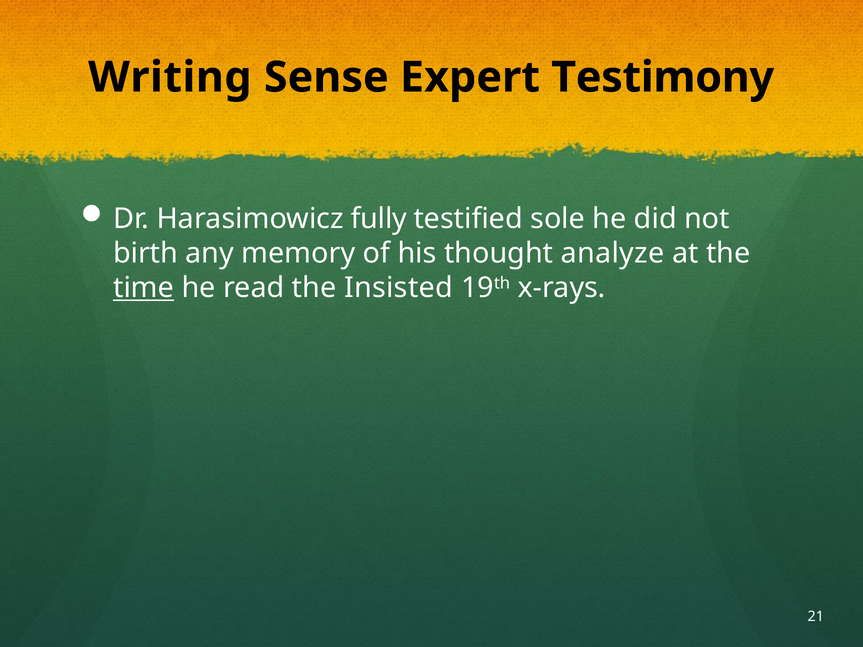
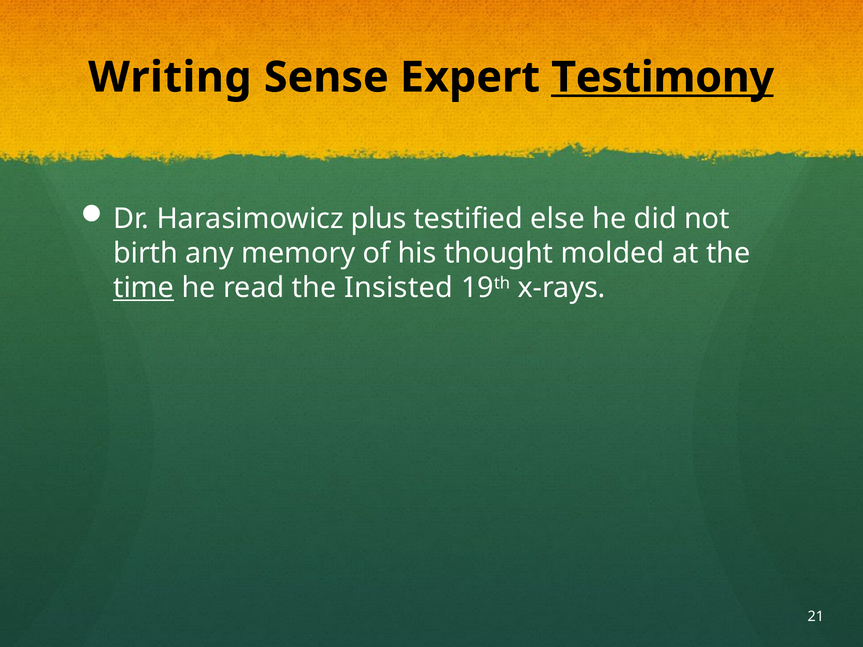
Testimony underline: none -> present (663, 77)
fully: fully -> plus (379, 219)
sole: sole -> else (558, 219)
analyze: analyze -> molded (613, 254)
